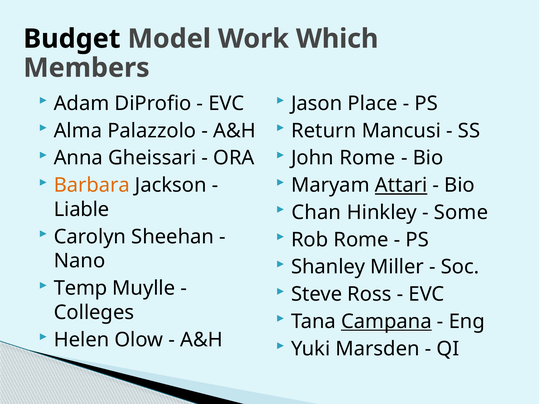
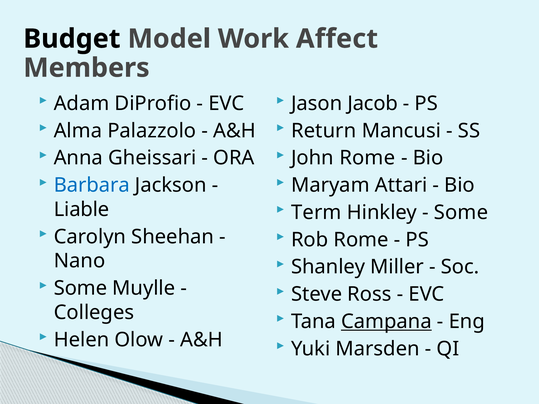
Which: Which -> Affect (337, 39)
Place: Place -> Jacob (373, 104)
Barbara colour: orange -> blue (92, 185)
Attari underline: present -> none (401, 185)
Chan: Chan -> Term (316, 213)
Temp: Temp -> Some (80, 288)
